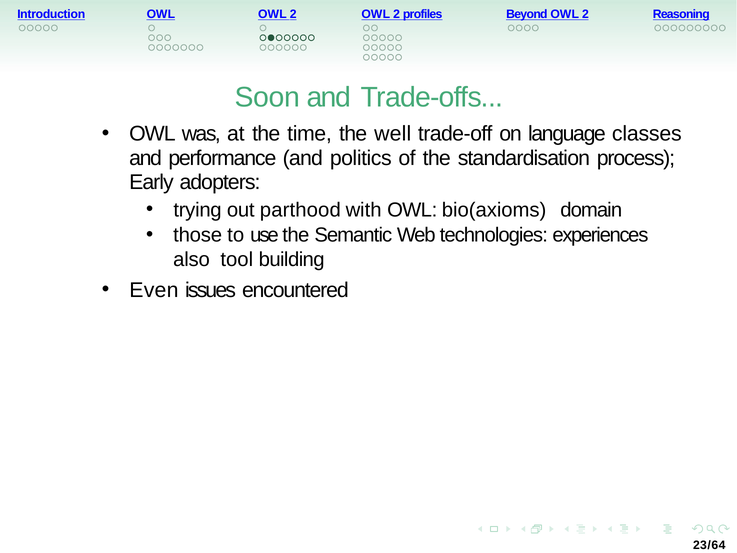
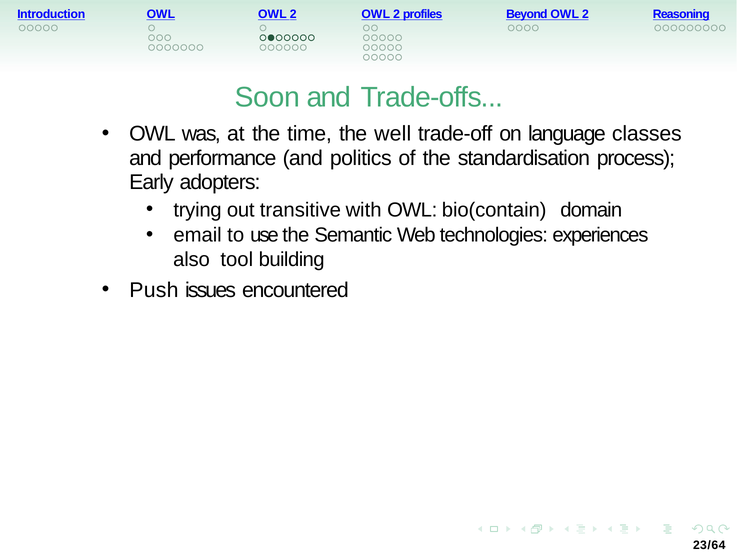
parthood: parthood -> transitive (300, 210)
bio(axioms: bio(axioms -> bio(contain (494, 210)
those: those -> email (198, 235)
Even: Even -> Push (154, 290)
